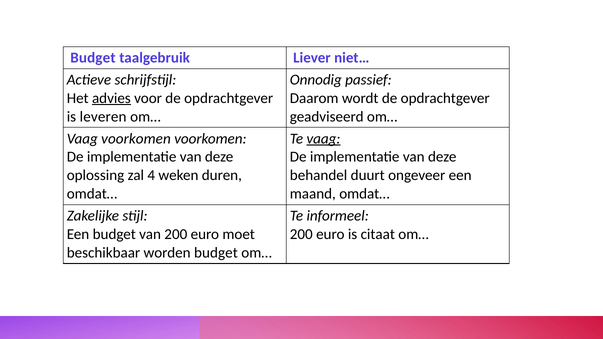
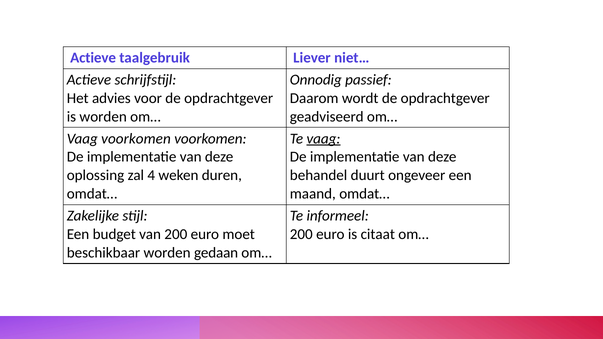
Budget: Budget -> Actieve (93, 58)
advies underline: present -> none (111, 98)
is leveren: leveren -> worden (103, 117)
worden budget: budget -> gedaan (216, 253)
